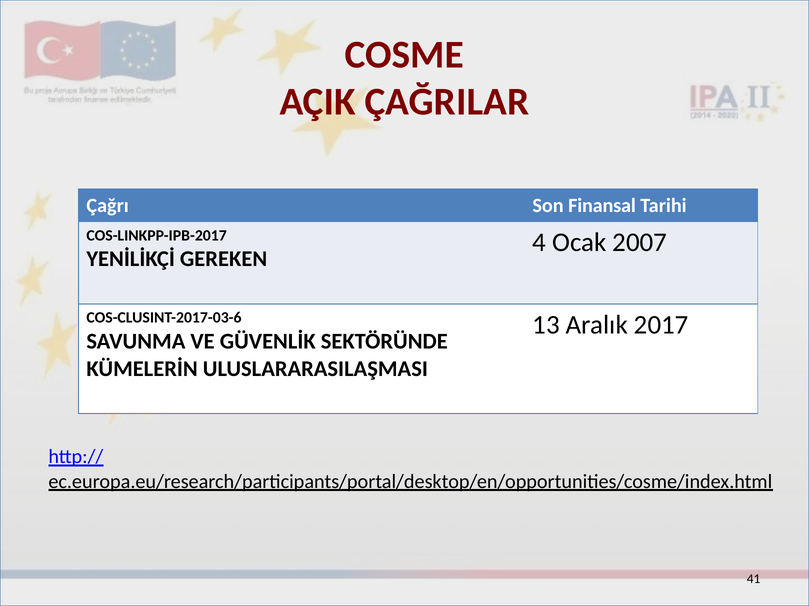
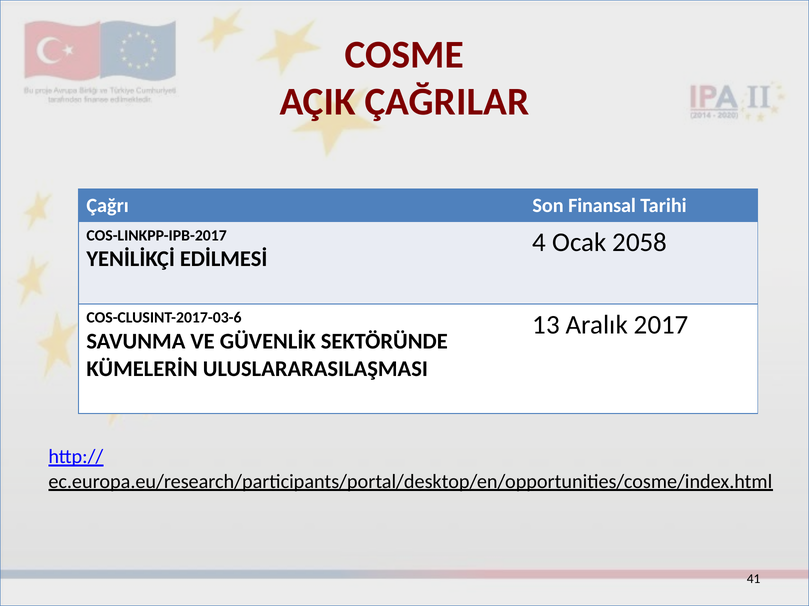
2007: 2007 -> 2058 (640, 243)
GEREKEN: GEREKEN -> EDİLMESİ (224, 259)
